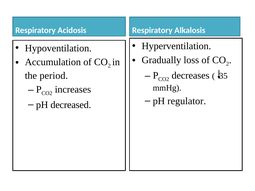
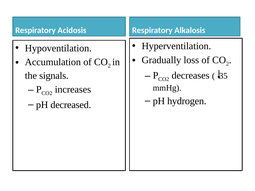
period: period -> signals (54, 76)
regulator: regulator -> hydrogen (187, 101)
